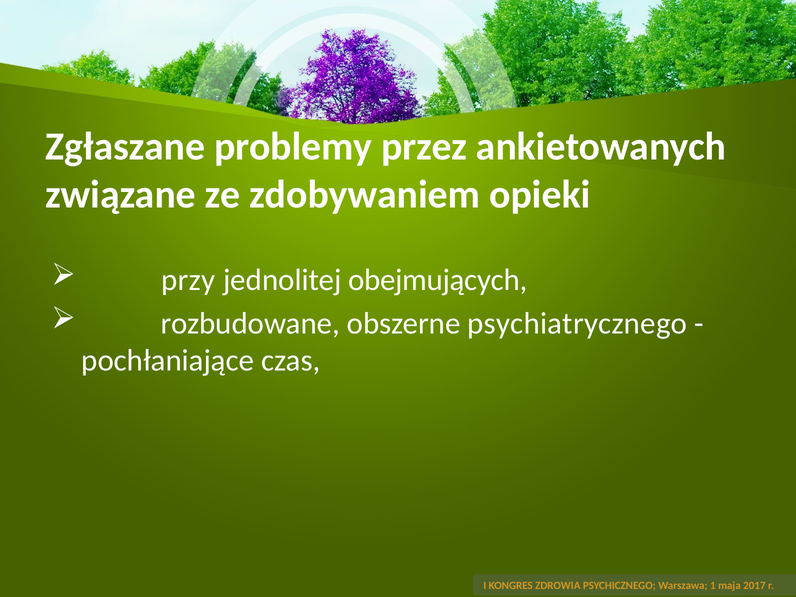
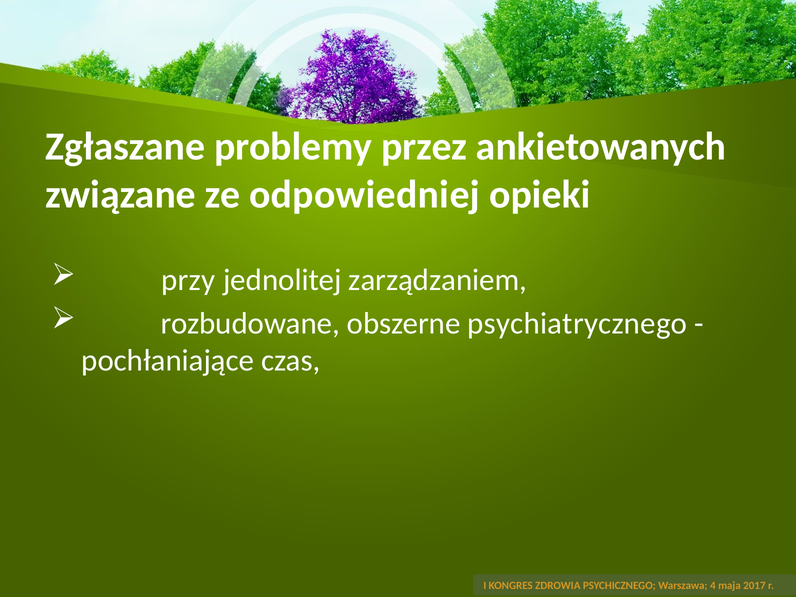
zdobywaniem: zdobywaniem -> odpowiedniej (365, 194)
obejmujących: obejmujących -> zarządzaniem (438, 280)
1: 1 -> 4 (713, 586)
